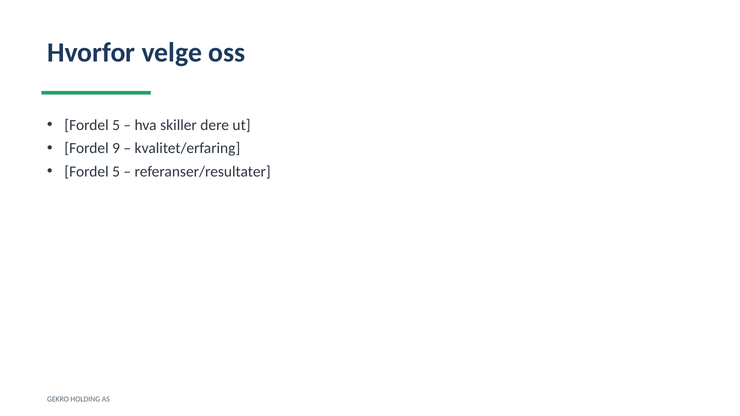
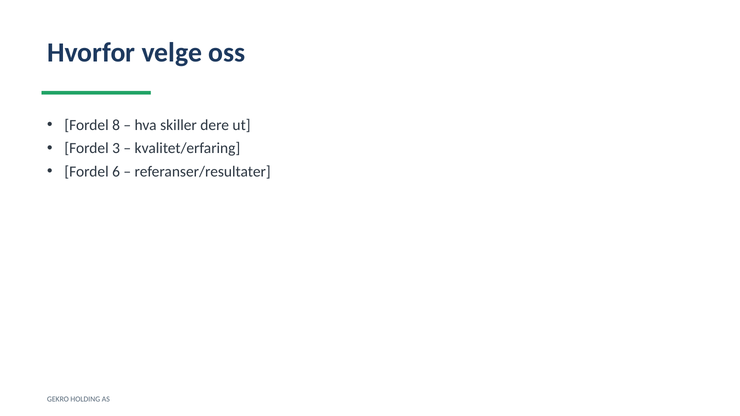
5: 5 -> 8 (116, 125)
9: 9 -> 3 (116, 148)
5: 5 -> 6 (116, 172)
